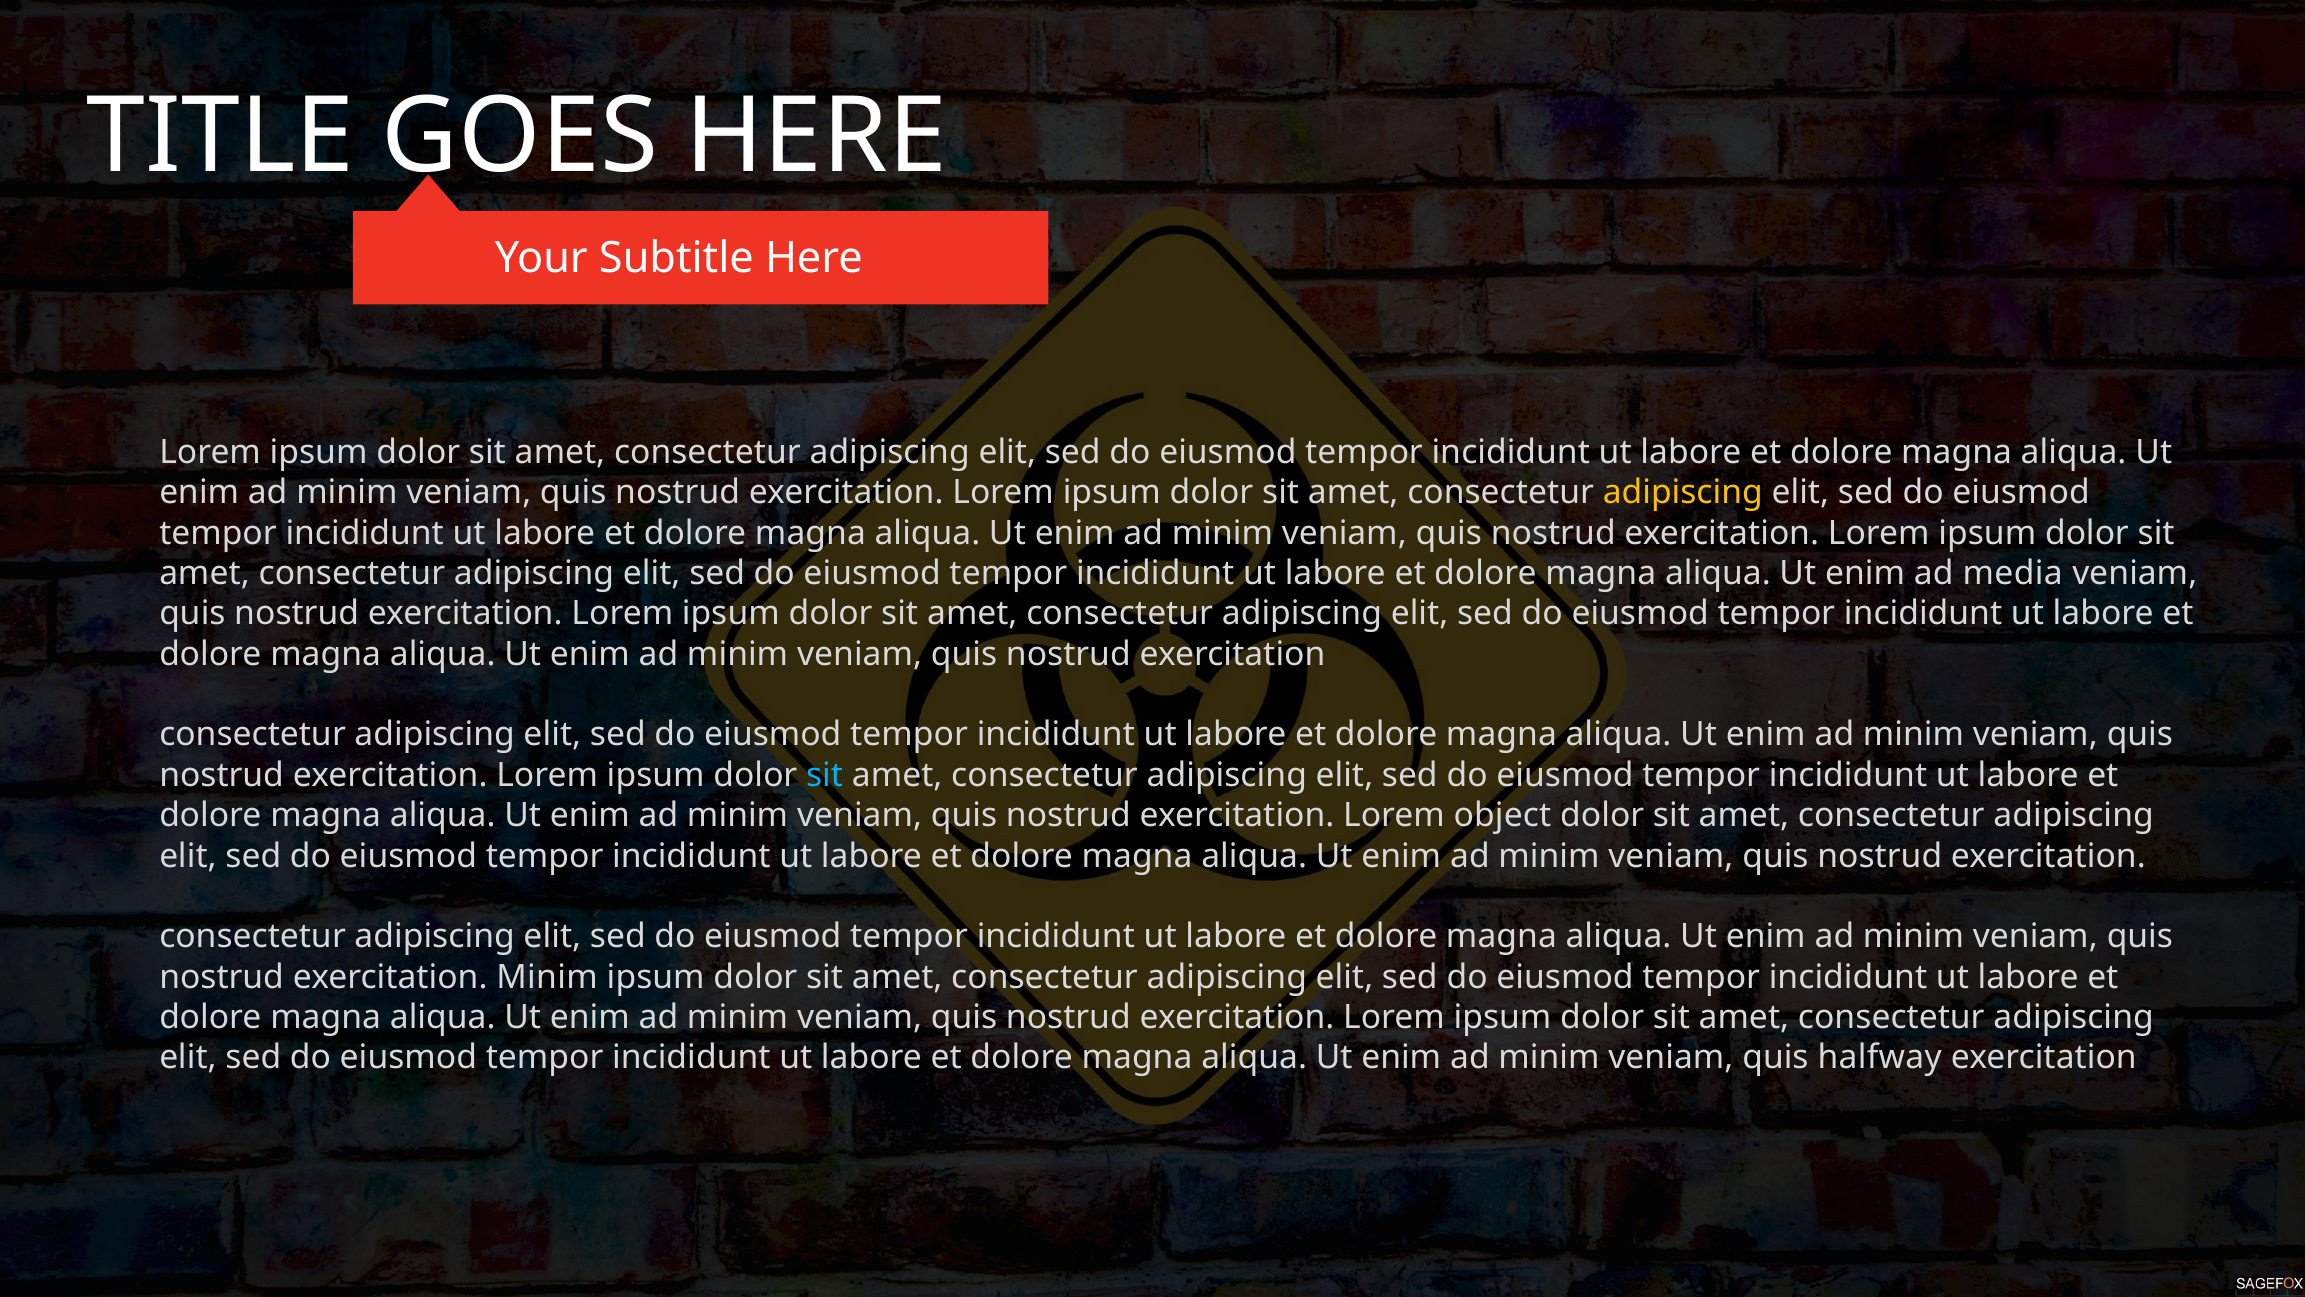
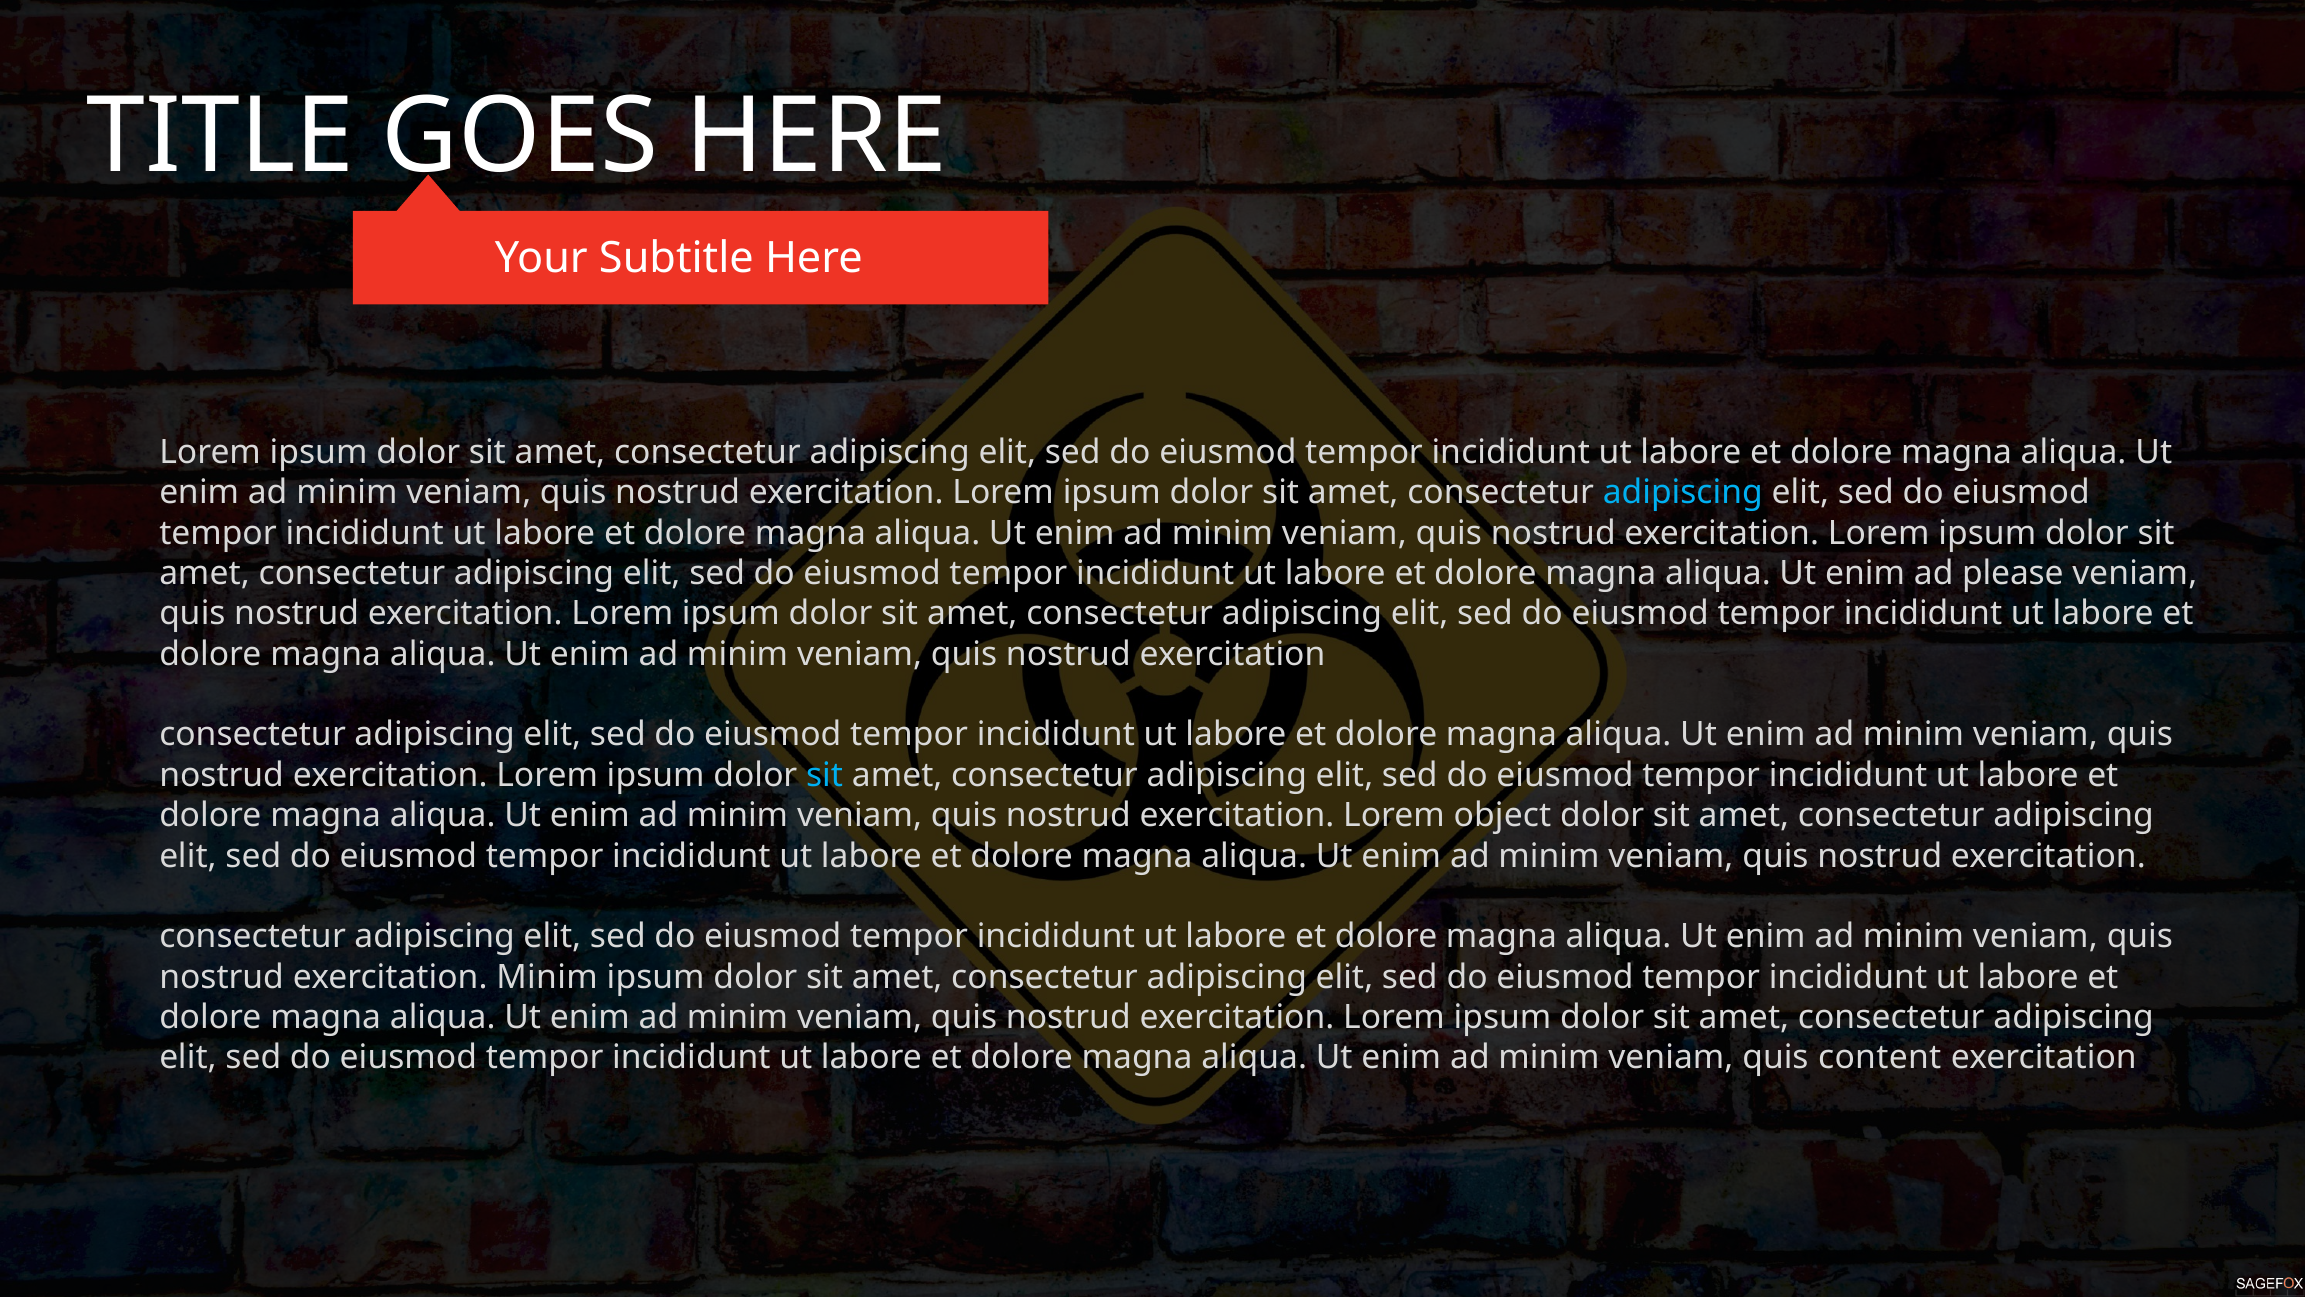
adipiscing colour: yellow -> light blue (1683, 492)
media: media -> please (2013, 573)
halfway: halfway -> content (1880, 1057)
